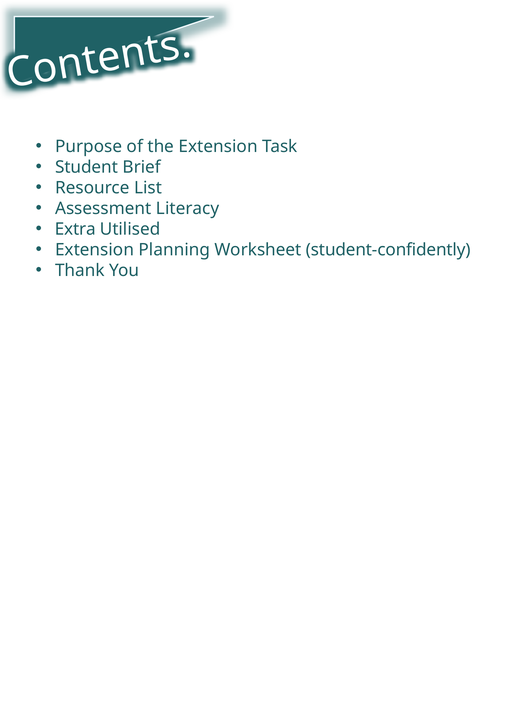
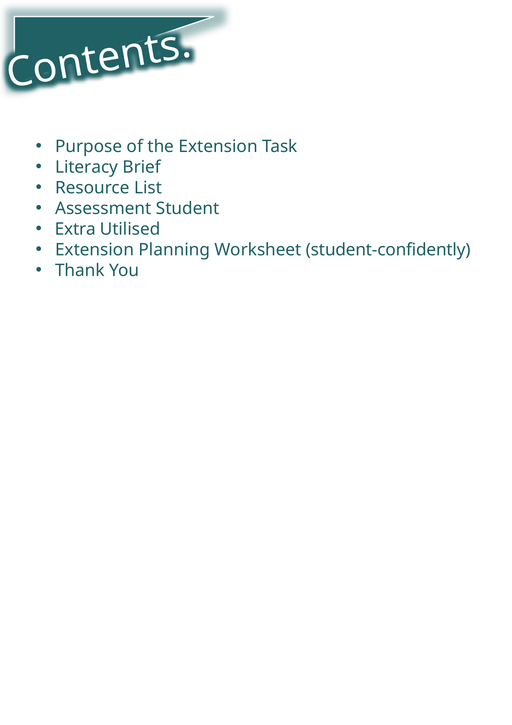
Student: Student -> Literacy (87, 167)
Literacy: Literacy -> Student (188, 208)
